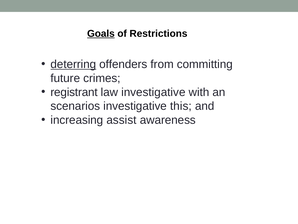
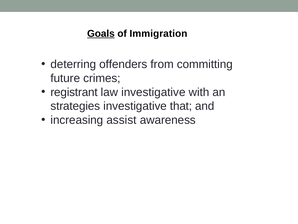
Restrictions: Restrictions -> Immigration (158, 34)
deterring underline: present -> none (73, 64)
scenarios: scenarios -> strategies (75, 106)
this: this -> that (181, 106)
